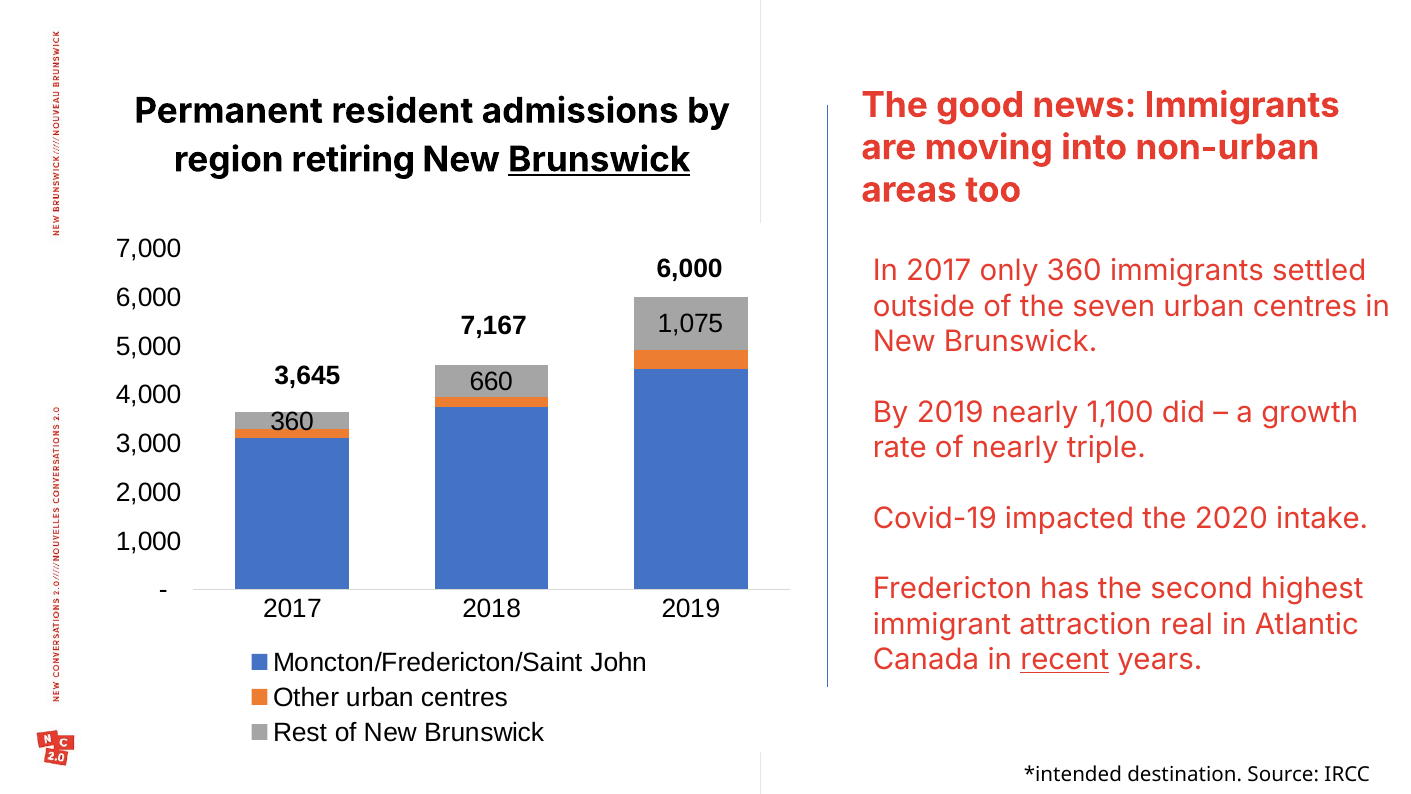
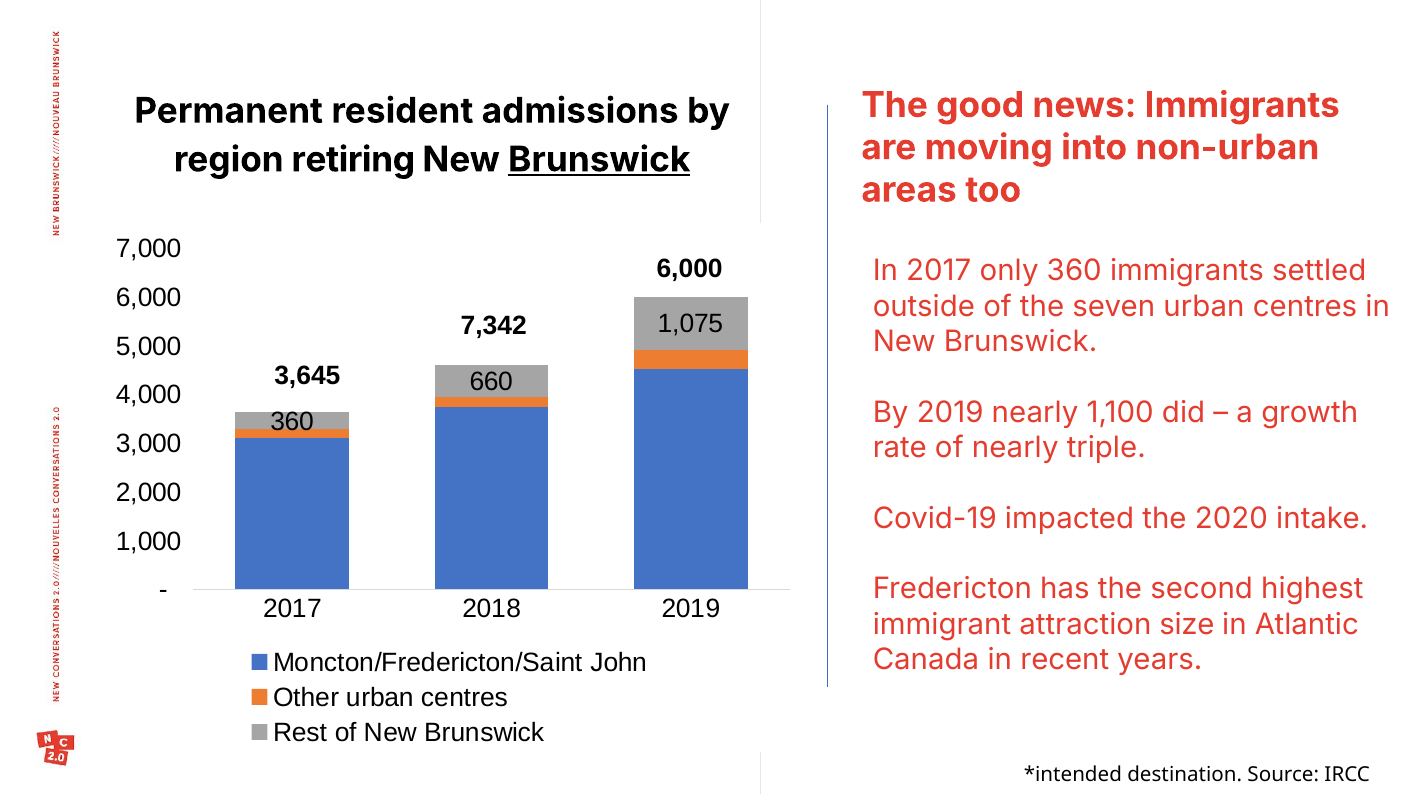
7,167: 7,167 -> 7,342 (494, 326)
real: real -> size (1187, 624)
recent underline: present -> none (1065, 660)
